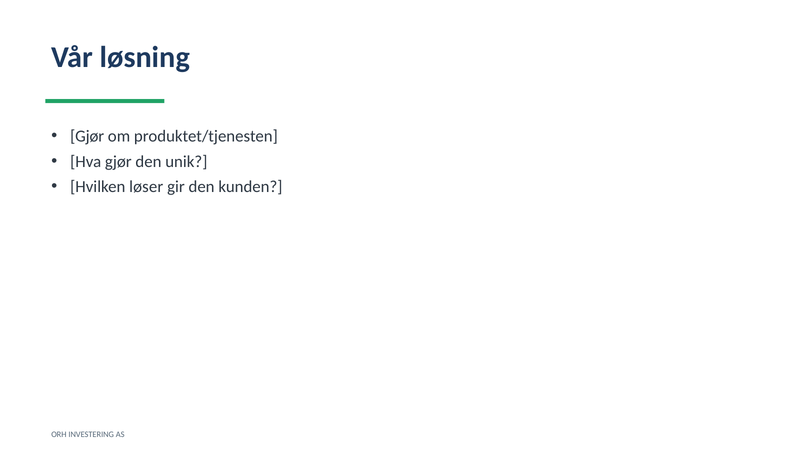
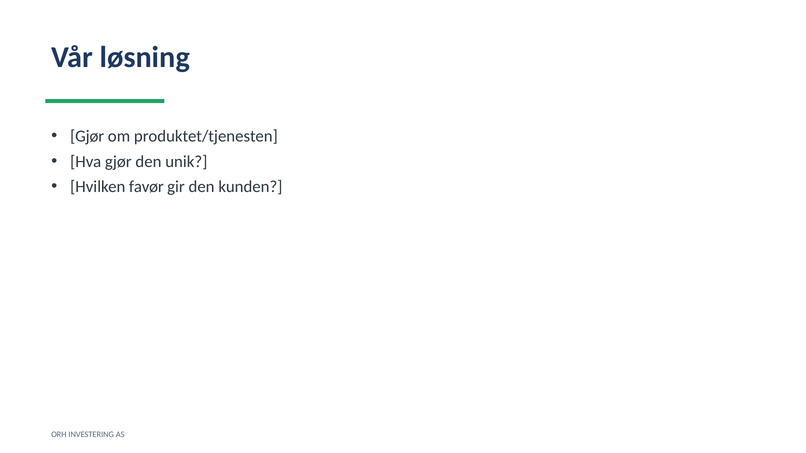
løser: løser -> favør (146, 187)
